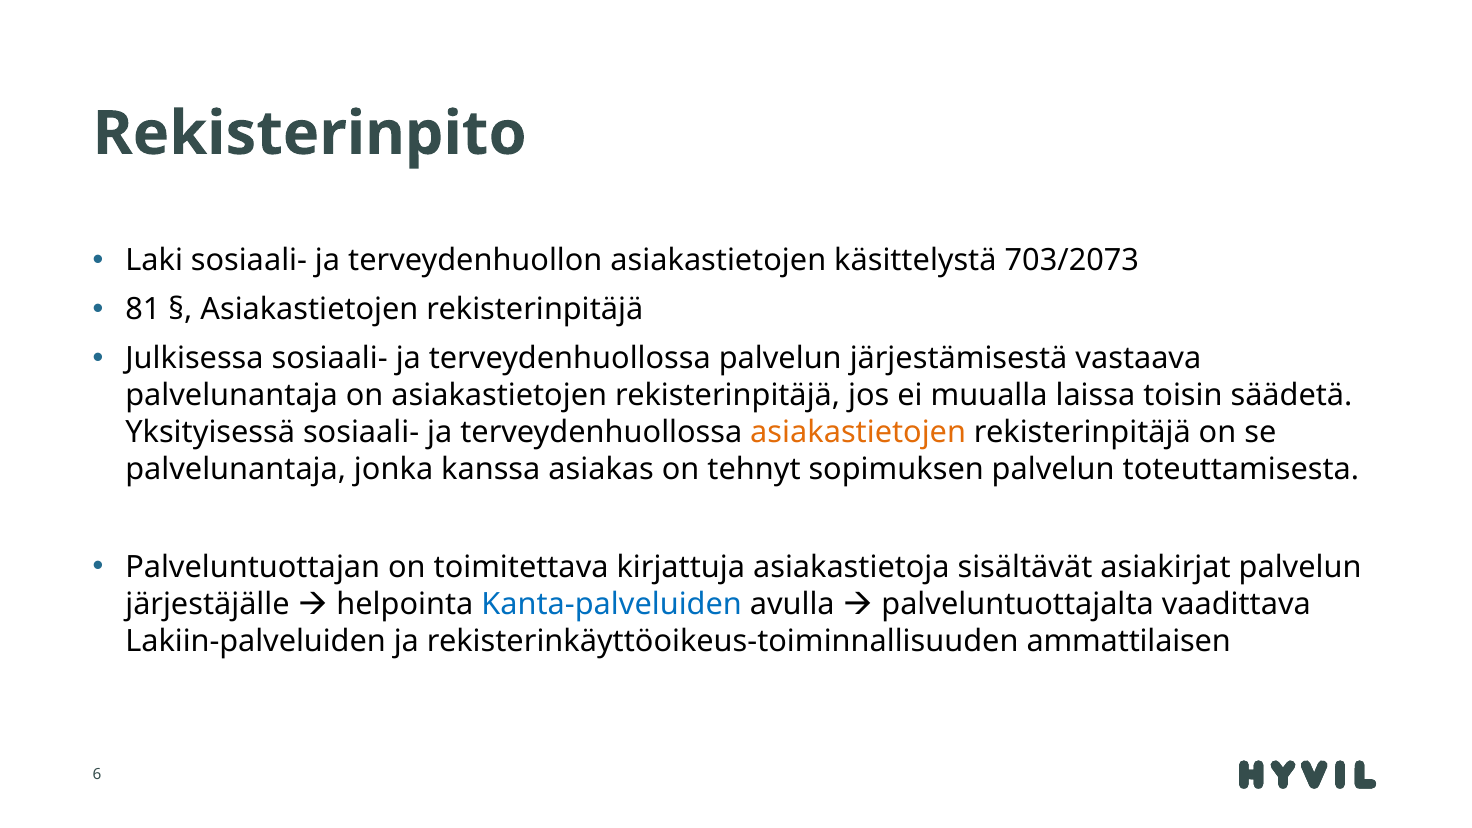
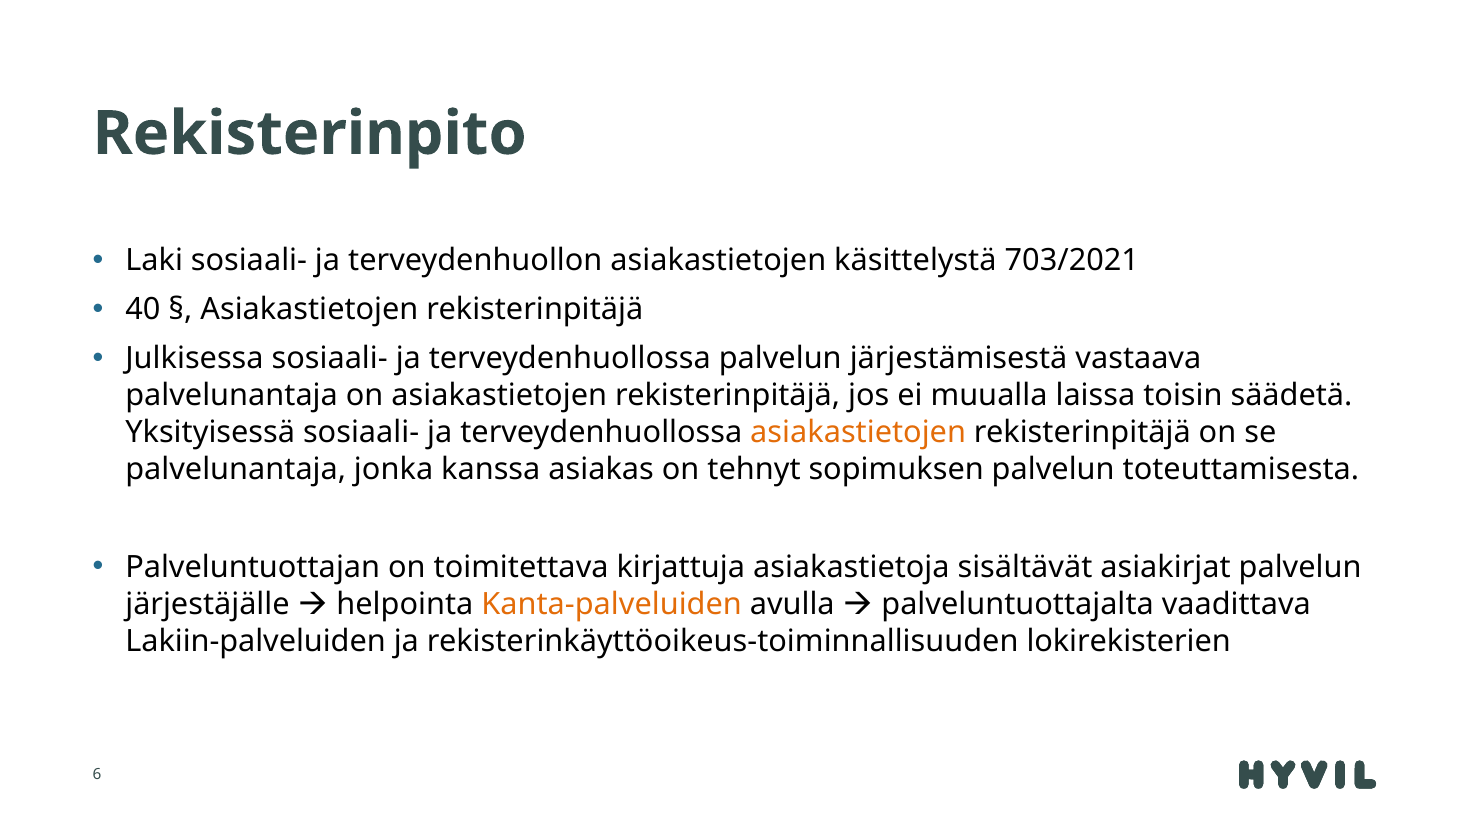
703/2073: 703/2073 -> 703/2021 (1072, 261)
81: 81 -> 40 (143, 310)
Kanta-palveluiden colour: blue -> orange (612, 604)
ammattilaisen: ammattilaisen -> lokirekisterien (1129, 641)
